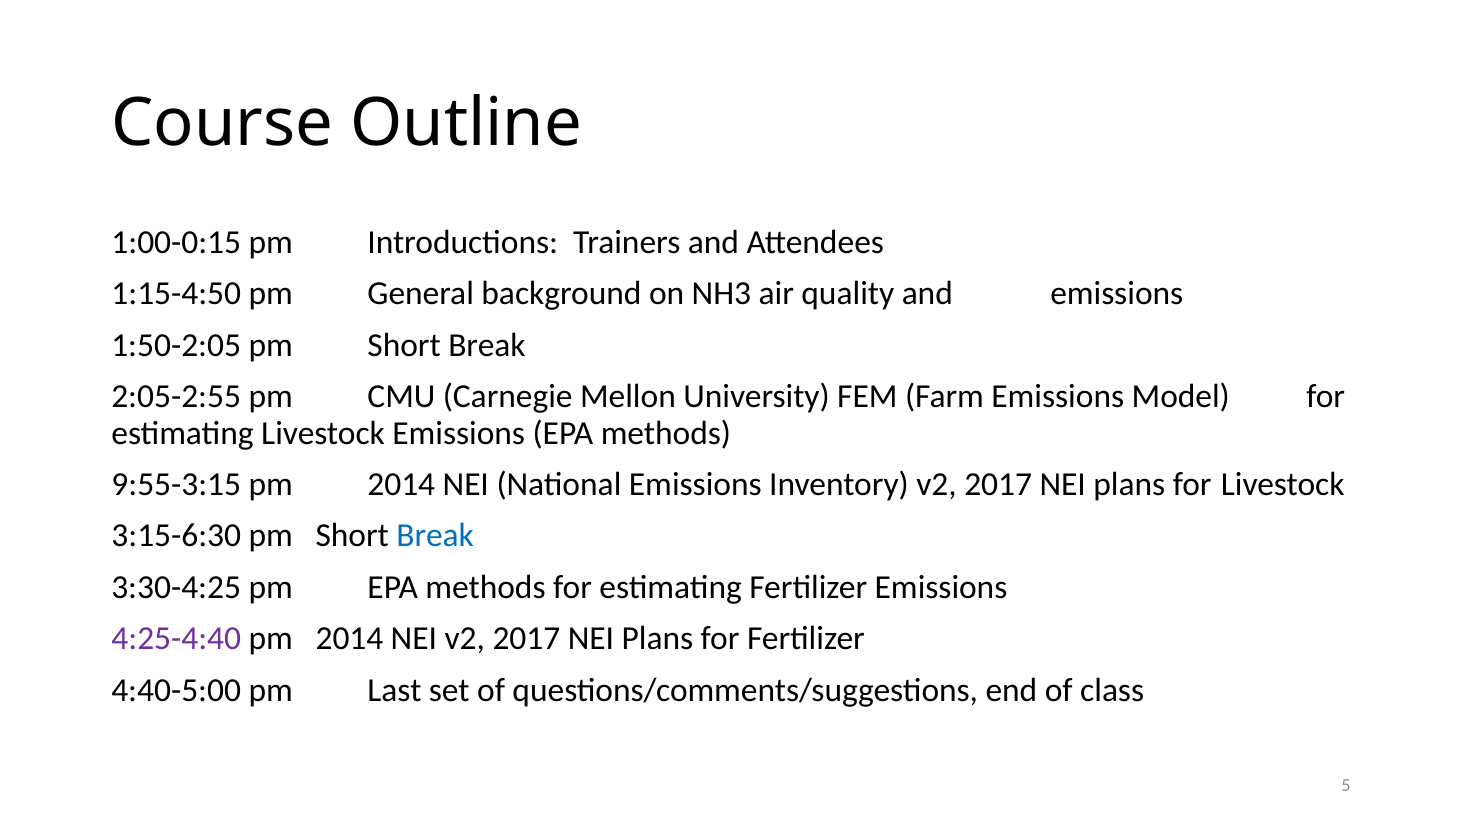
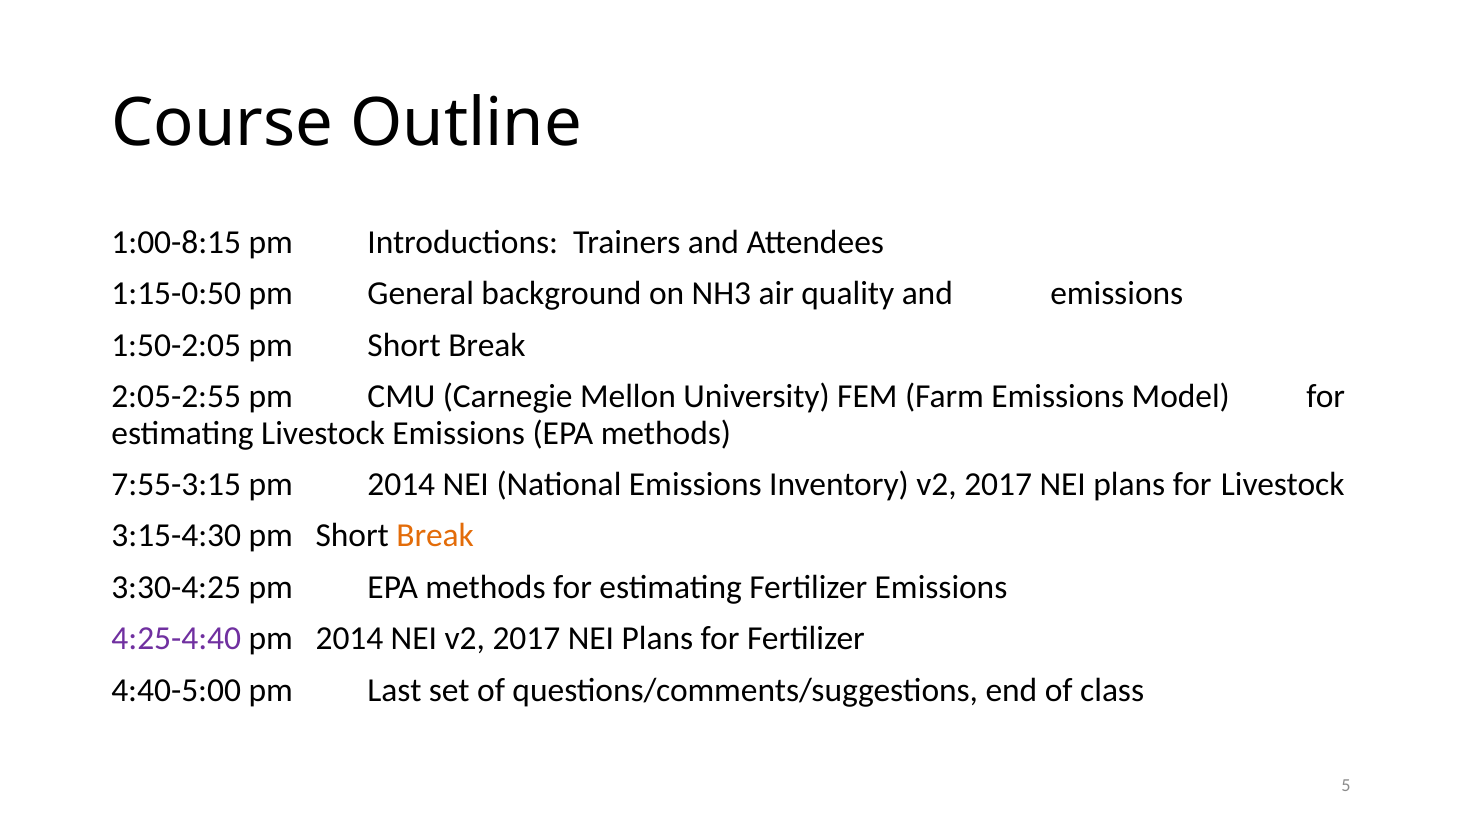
1:00-0:15: 1:00-0:15 -> 1:00-8:15 (176, 242)
1:15-4:50: 1:15-4:50 -> 1:15-0:50 (176, 294)
9:55-3:15: 9:55-3:15 -> 7:55-3:15 (176, 484)
3:15-6:30: 3:15-6:30 -> 3:15-4:30 (176, 536)
Break colour: blue -> orange (435, 536)
